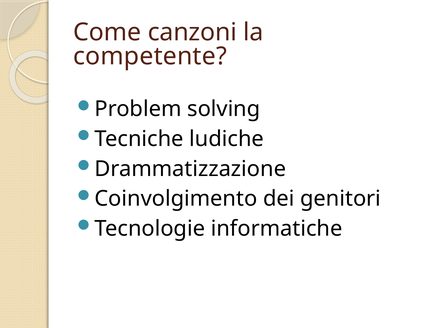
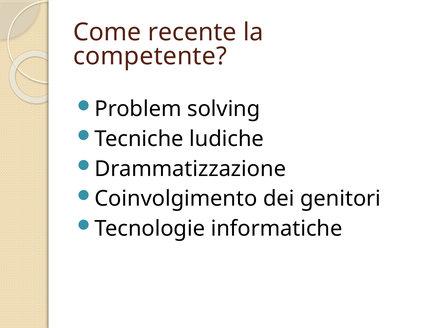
canzoni: canzoni -> recente (192, 32)
